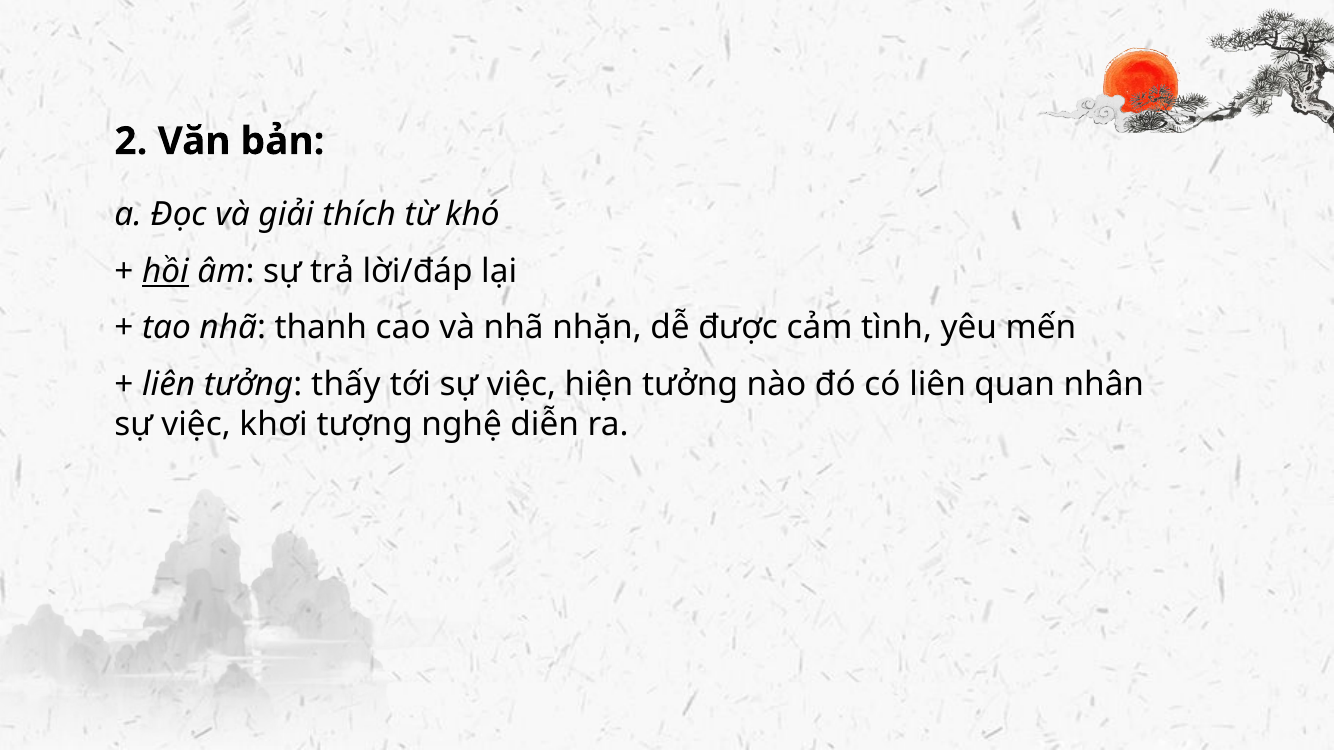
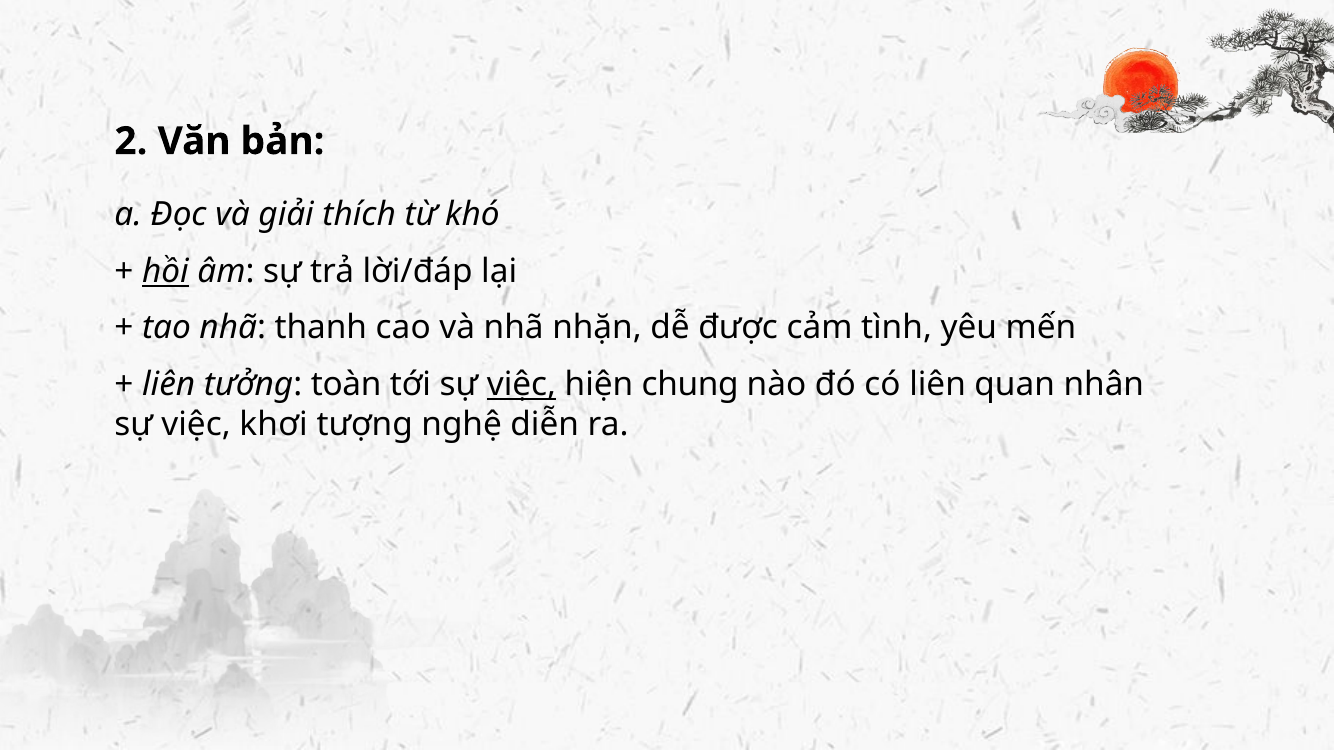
thấy: thấy -> toàn (346, 385)
việc underline: none -> present (521, 385)
hiện tưởng: tưởng -> chung (690, 385)
